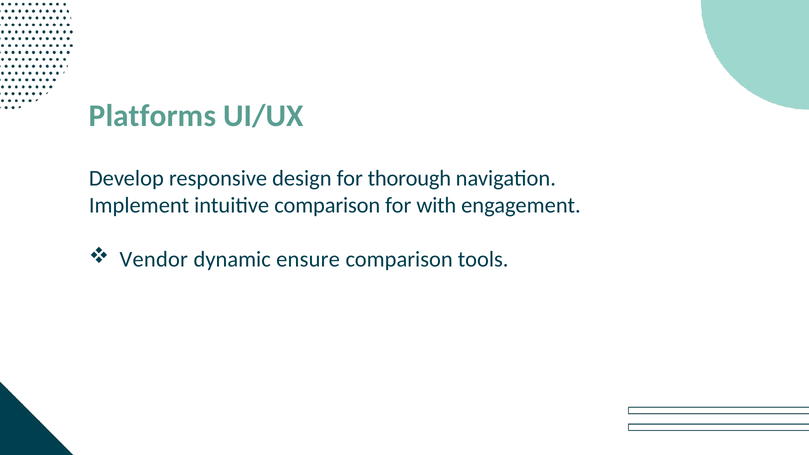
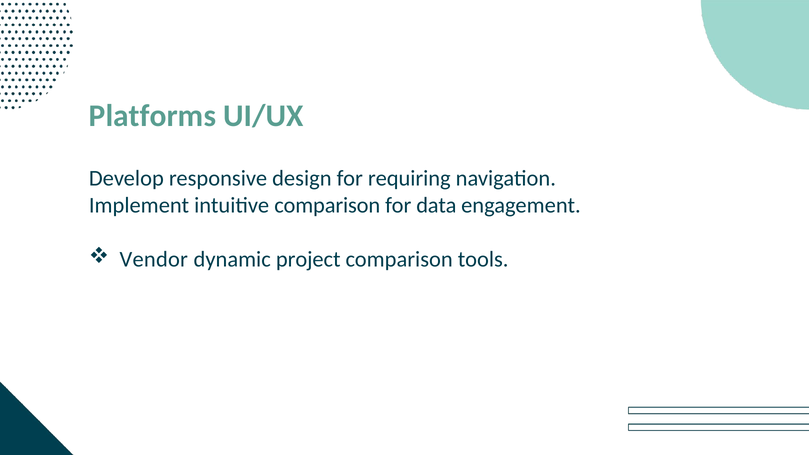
thorough: thorough -> requiring (409, 178)
with: with -> data (436, 205)
ensure: ensure -> project (308, 259)
